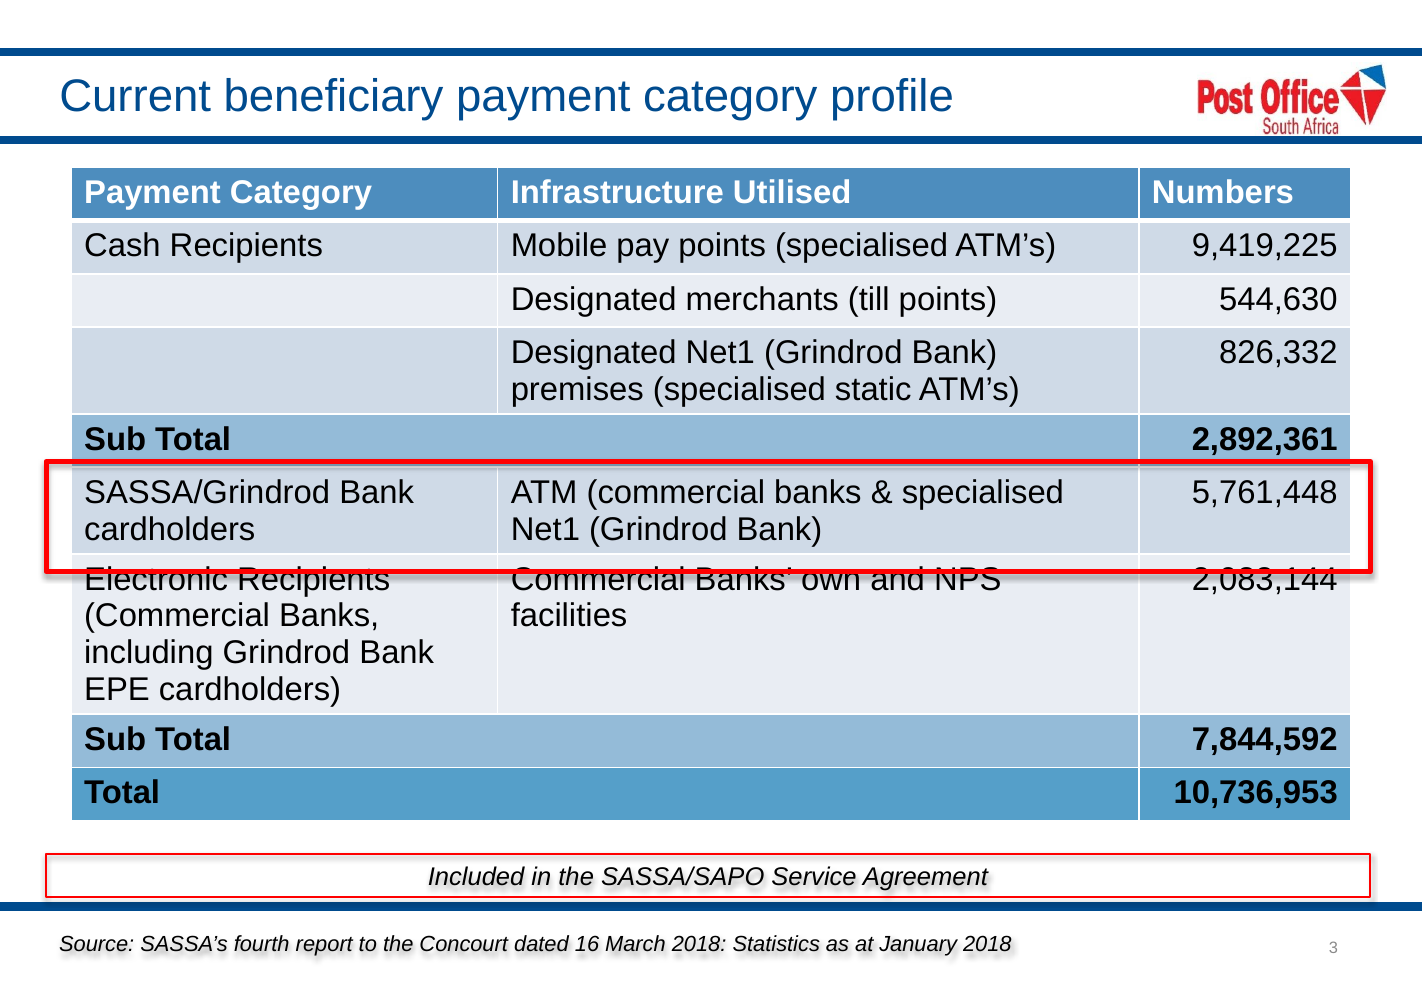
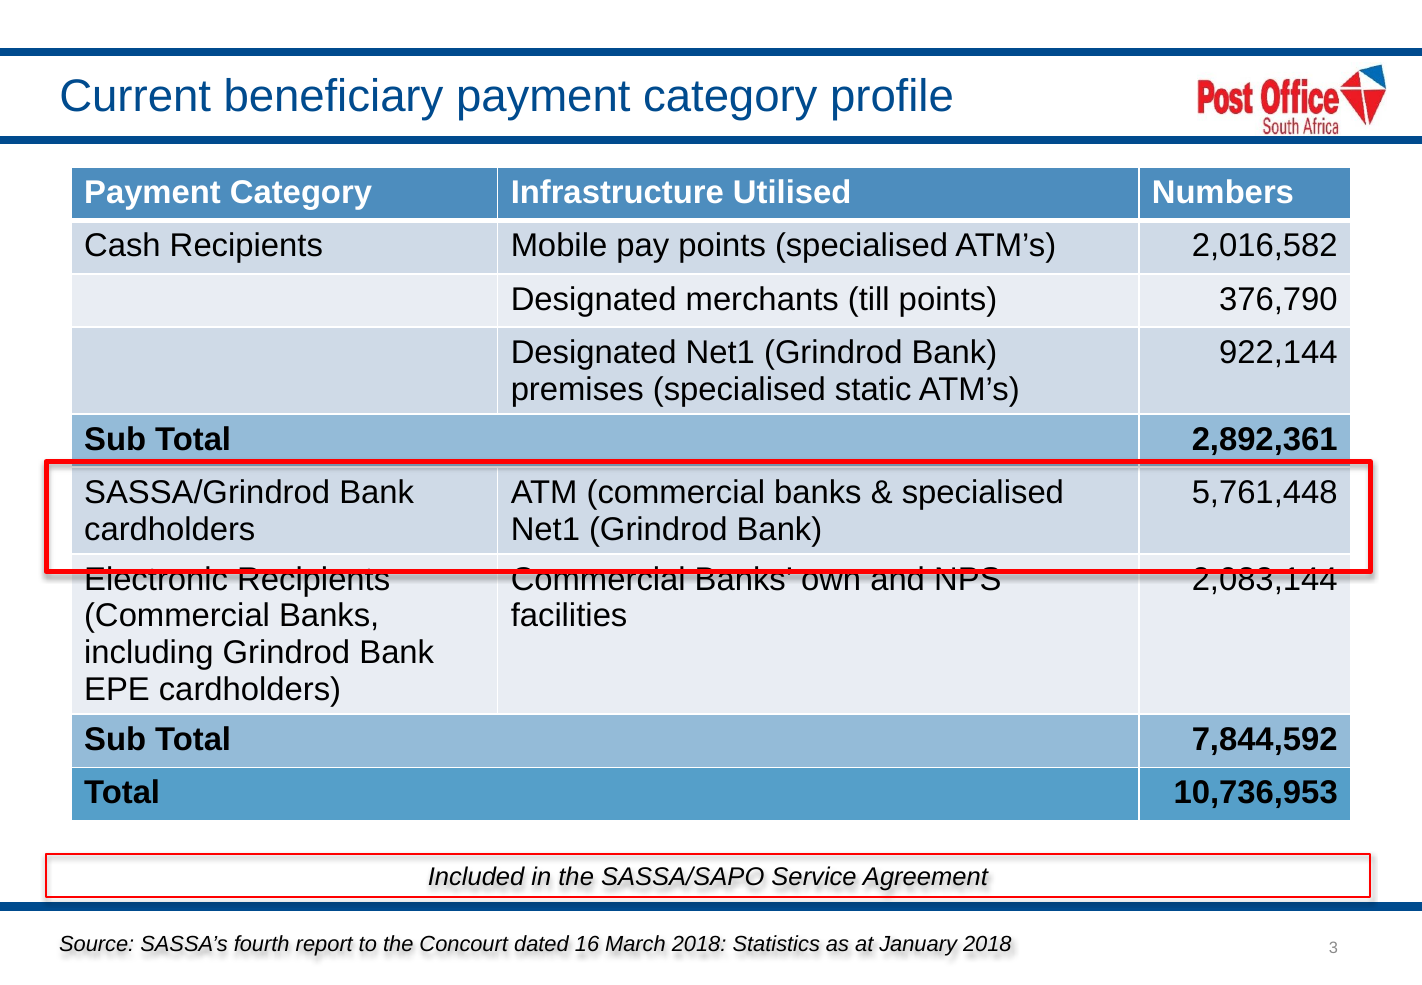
9,419,225: 9,419,225 -> 2,016,582 (1265, 246)
544,630: 544,630 -> 376,790 (1278, 299)
826,332: 826,332 -> 922,144 (1278, 352)
